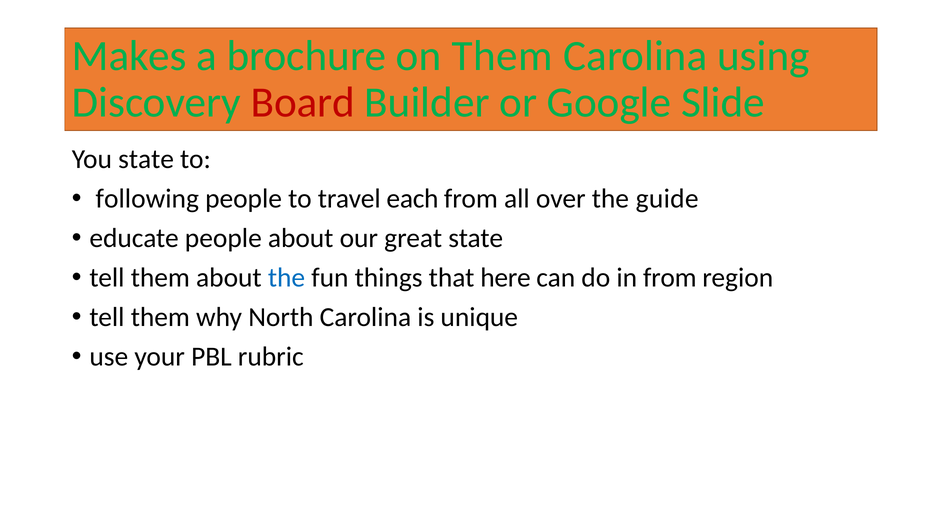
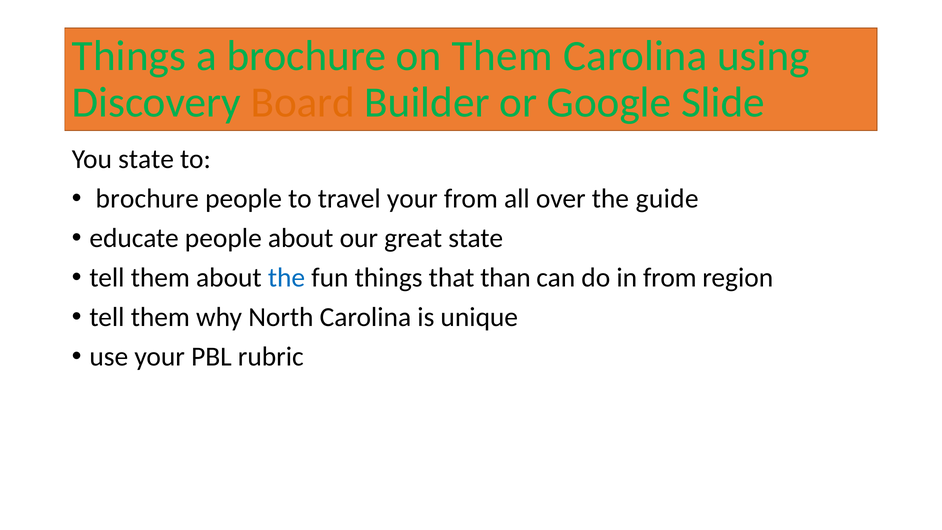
Makes: Makes -> Things (129, 56)
Board colour: red -> orange (303, 102)
following: following -> brochure (147, 199)
travel each: each -> your (412, 199)
here: here -> than (505, 278)
